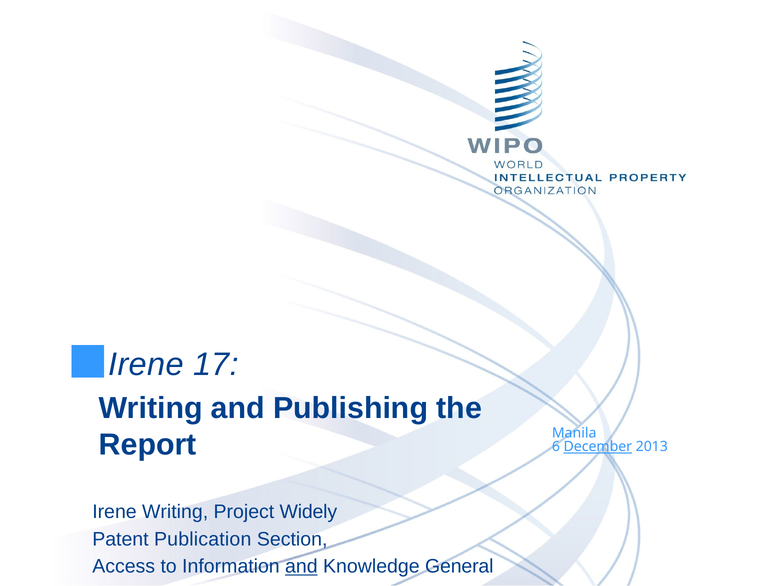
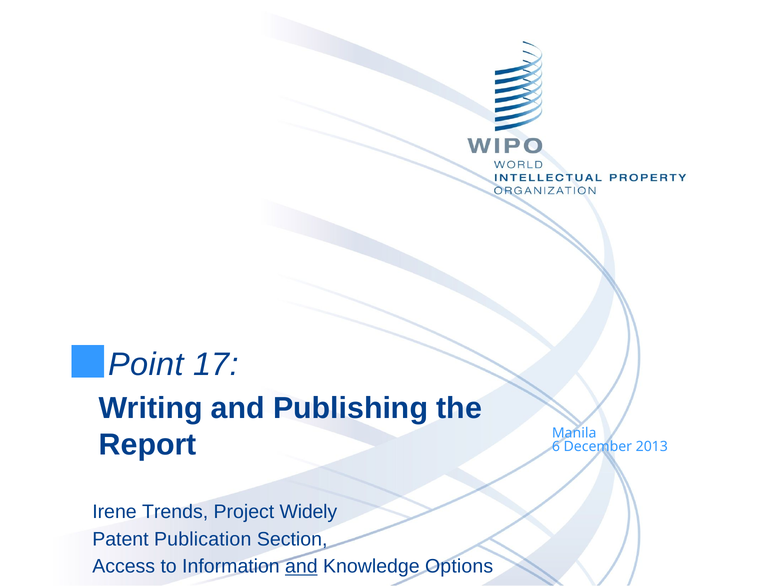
Irene: Irene -> Point (146, 364)
December underline: present -> none (598, 447)
Irene Writing: Writing -> Trends (175, 512)
General: General -> Options (459, 566)
